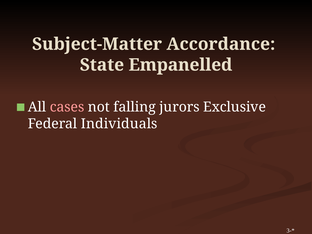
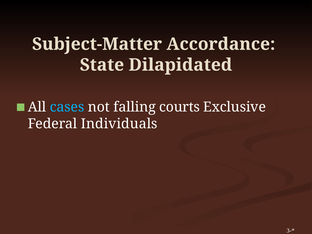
Empanelled: Empanelled -> Dilapidated (180, 65)
cases colour: pink -> light blue (67, 107)
jurors: jurors -> courts (180, 107)
